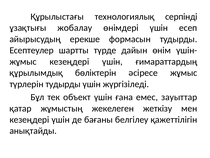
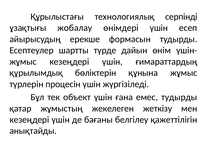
әсіресе: әсіресе -> құнына (143, 73)
түрлерін тудырды: тудырды -> процесін (63, 84)
емес зауыттар: зауыттар -> тудырды (179, 97)
